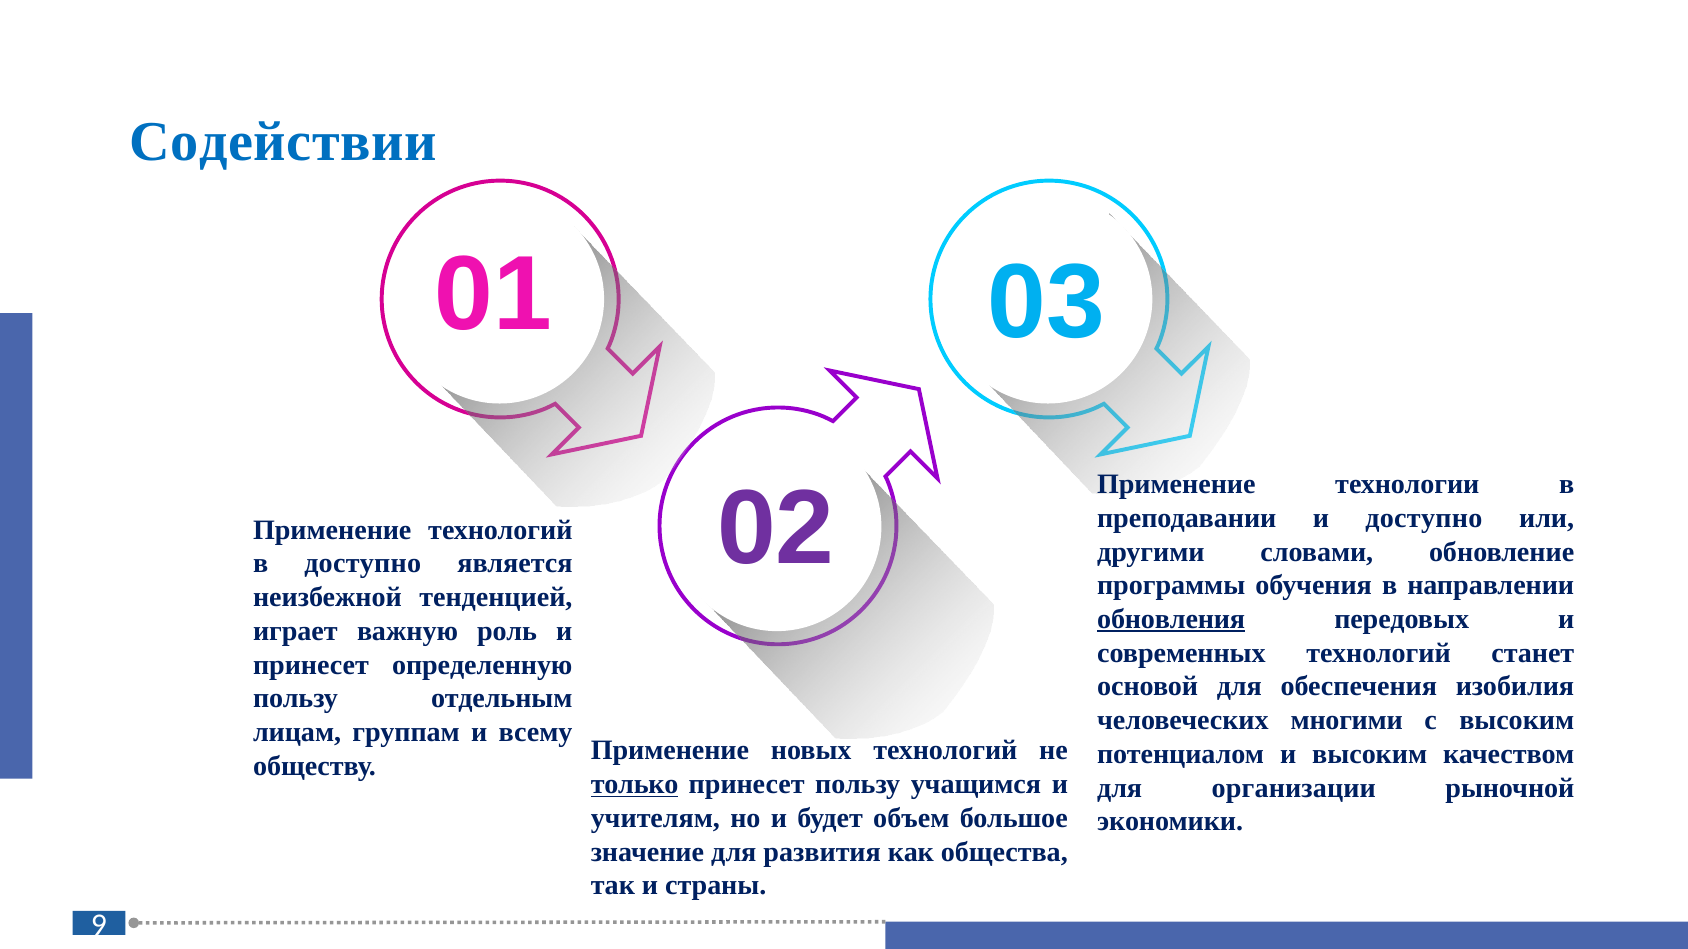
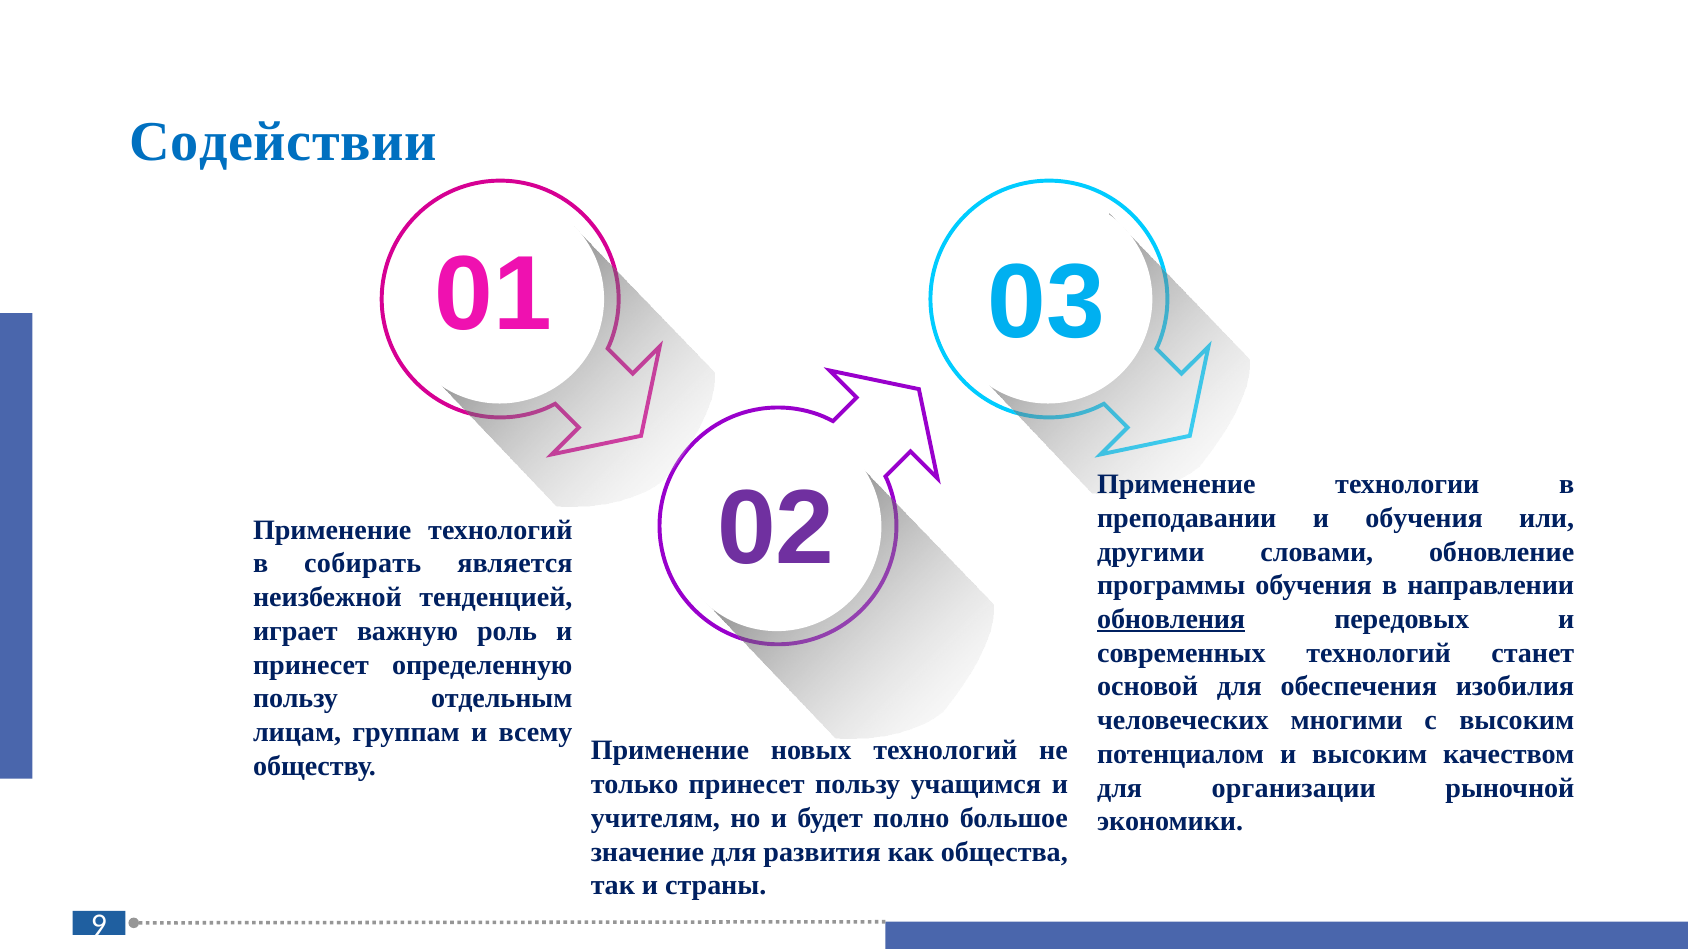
и доступно: доступно -> обучения (1424, 518)
в доступно: доступно -> собирать (363, 564)
только underline: present -> none (635, 785)
объем: объем -> полно (911, 819)
